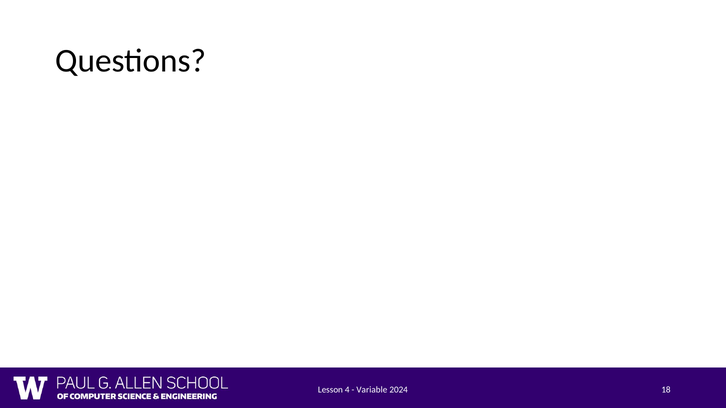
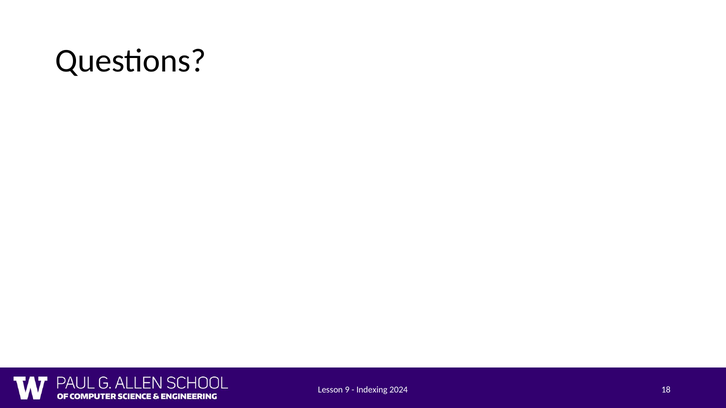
4: 4 -> 9 (347, 390)
Variable: Variable -> Indexing (372, 390)
